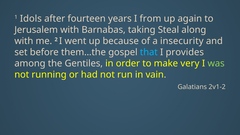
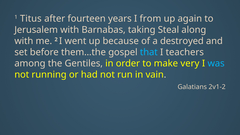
Idols: Idols -> Titus (31, 19)
insecurity: insecurity -> destroyed (182, 41)
provides: provides -> teachers (185, 52)
was colour: light green -> light blue (216, 63)
